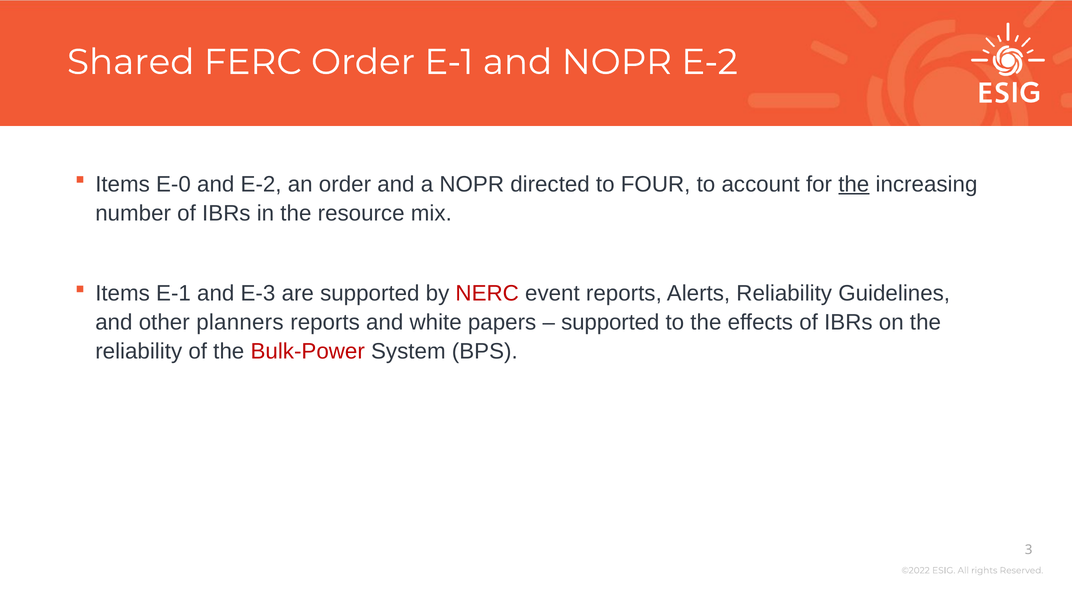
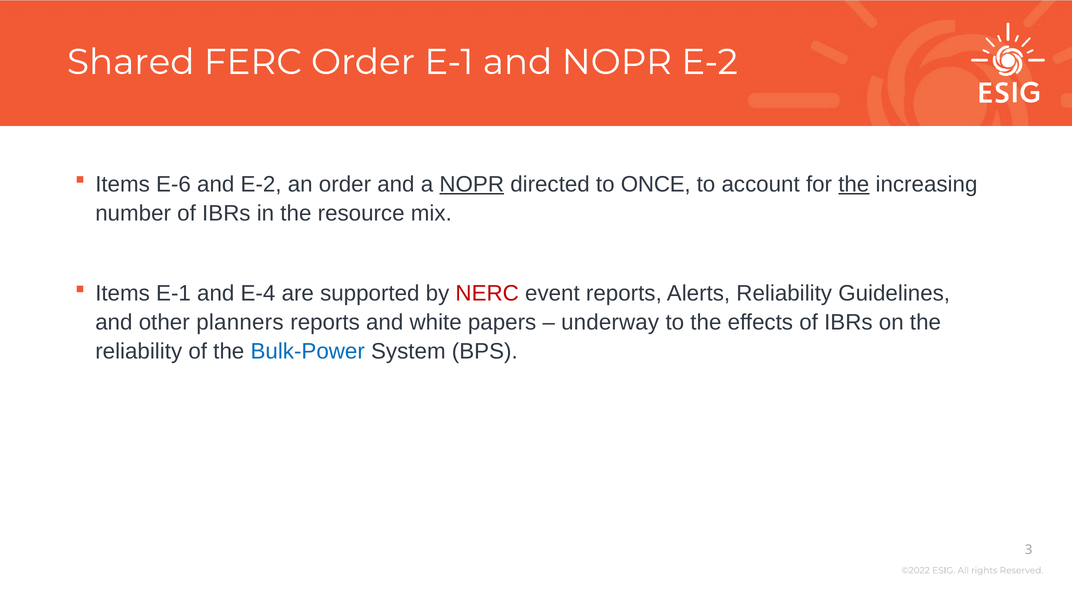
E-0: E-0 -> E-6 (173, 184)
NOPR underline: none -> present (472, 184)
FOUR: FOUR -> ONCE (656, 184)
E-3: E-3 -> E-4 (258, 293)
supported: supported -> underway (610, 322)
Bulk-Power colour: red -> blue (308, 351)
